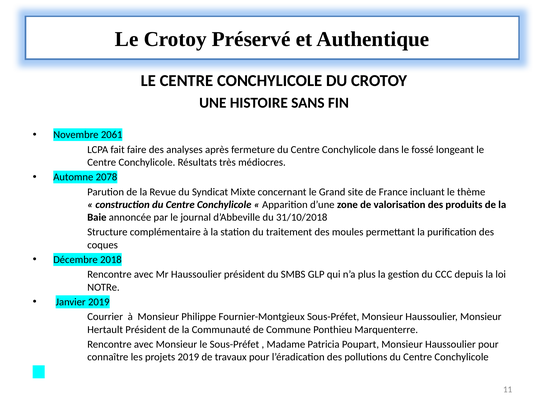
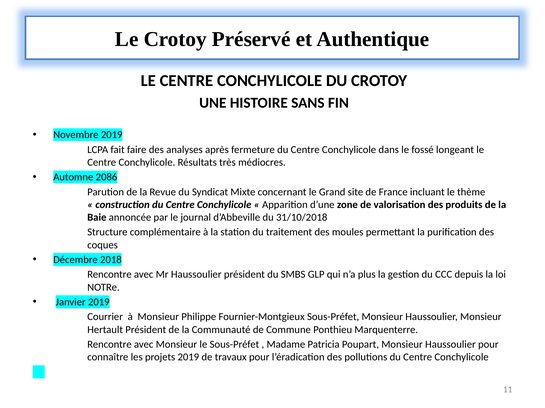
Novembre 2061: 2061 -> 2019 (112, 135)
2078: 2078 -> 2086 (107, 177)
